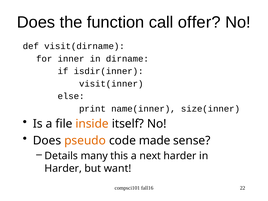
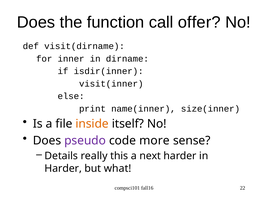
pseudo colour: orange -> purple (85, 140)
made: made -> more (154, 140)
many: many -> really (94, 156)
want: want -> what (118, 168)
